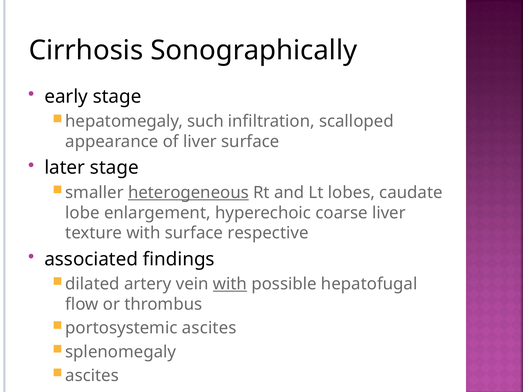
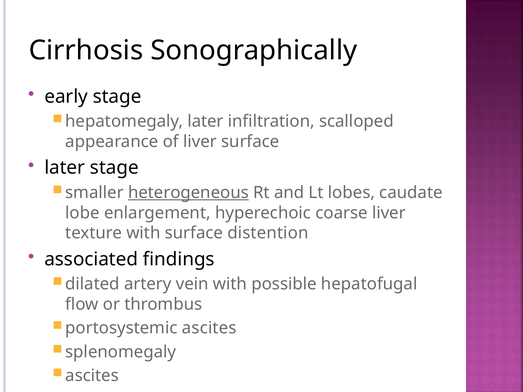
hepatomegaly such: such -> later (205, 121)
respective: respective -> distention (268, 233)
with underline: present -> none (230, 284)
